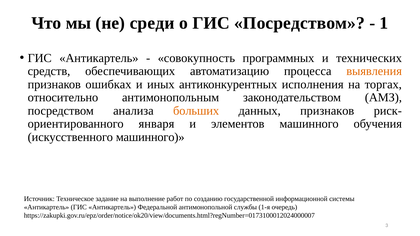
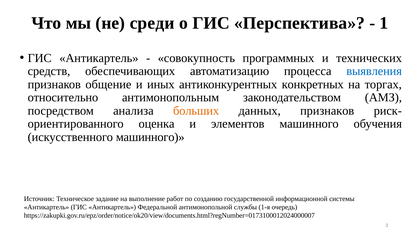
ГИС Посредством: Посредством -> Перспектива (300, 23)
выявления colour: orange -> blue (374, 71)
ошибках: ошибках -> общение (108, 84)
исполнения: исполнения -> конкретных (313, 84)
января: января -> оценка (157, 124)
